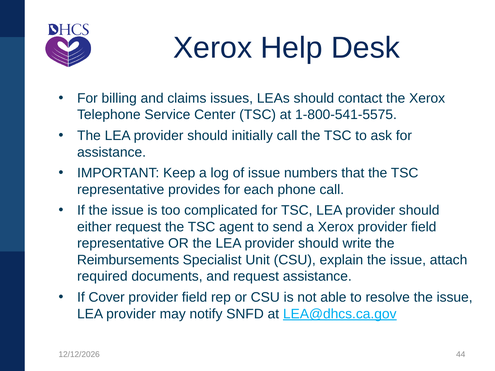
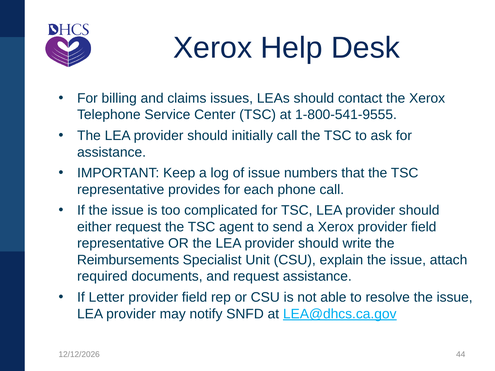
1-800-541-5575: 1-800-541-5575 -> 1-800-541-9555 (346, 115)
Cover: Cover -> Letter (106, 298)
